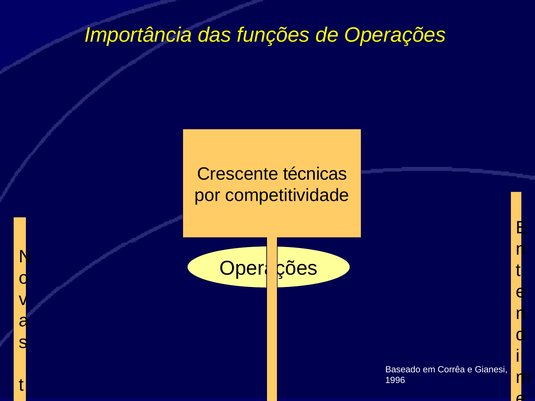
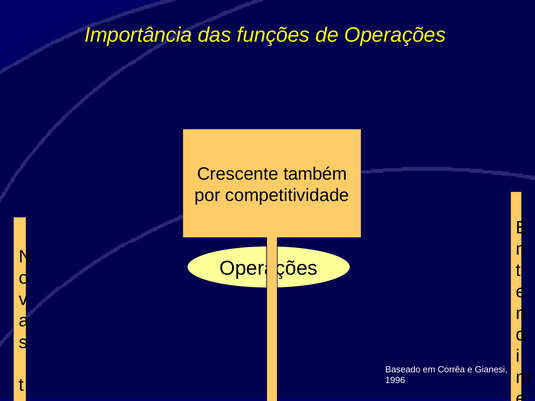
técnicas: técnicas -> também (315, 174)
